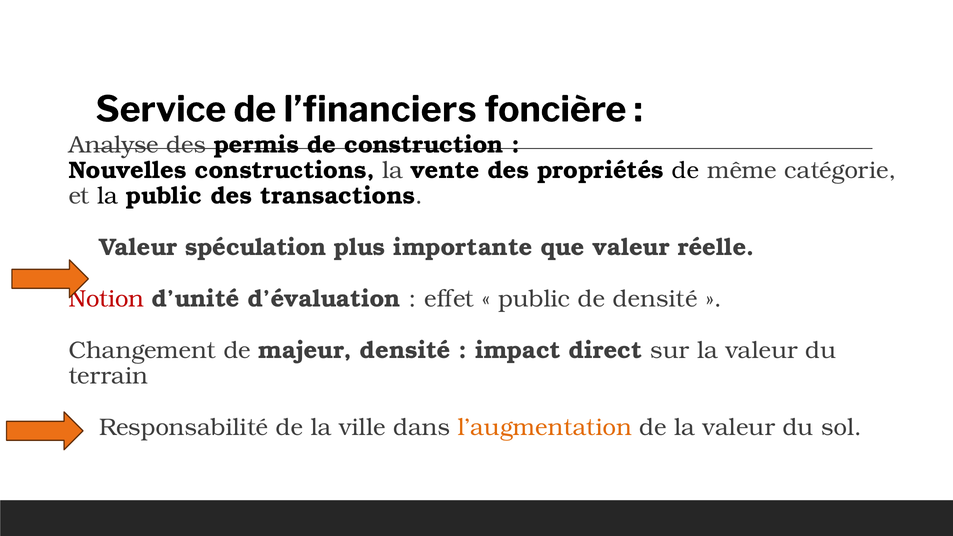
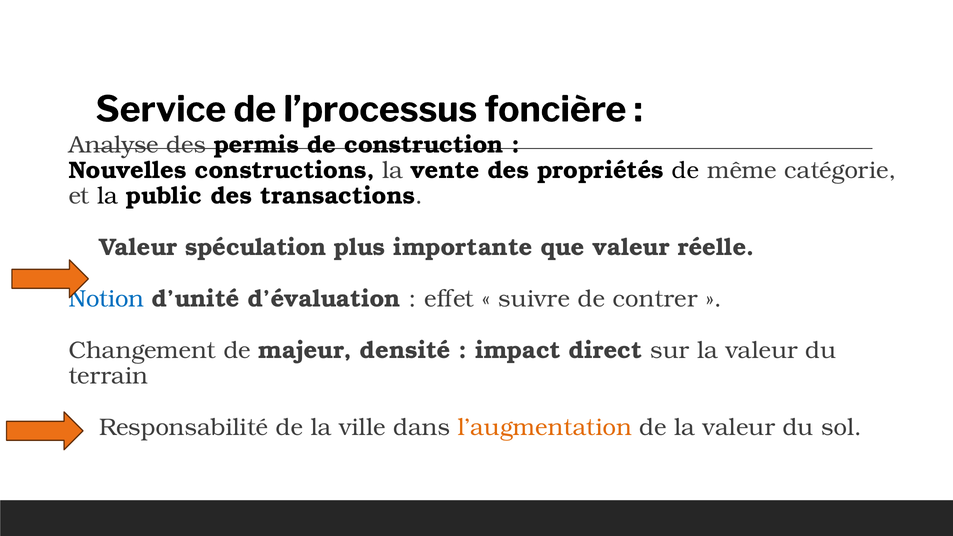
l’financiers: l’financiers -> l’processus (380, 110)
Notion colour: red -> blue (106, 299)
public: public -> suivre (534, 299)
de densité: densité -> contrer (655, 299)
